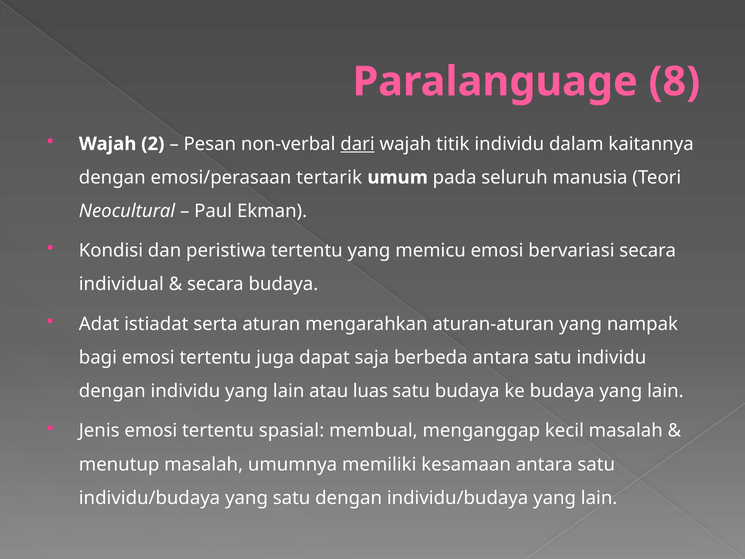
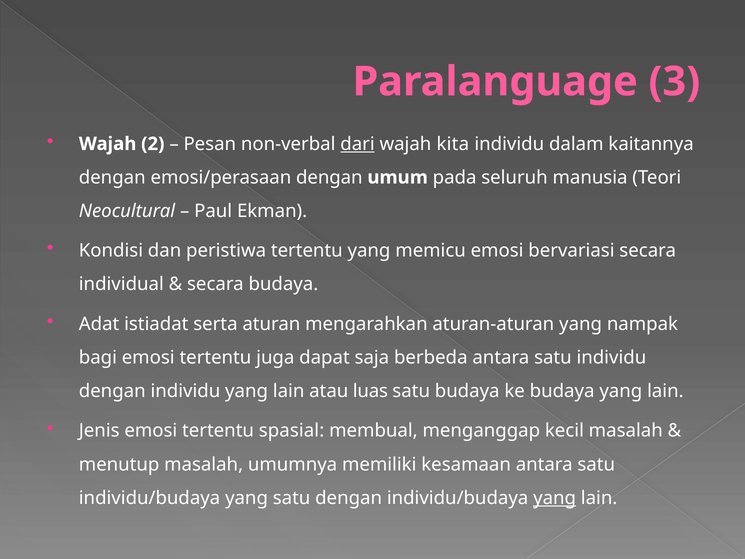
8: 8 -> 3 (674, 82)
titik: titik -> kita (453, 144)
emosi/perasaan tertarik: tertarik -> dengan (329, 177)
yang underline: none -> present (555, 498)
